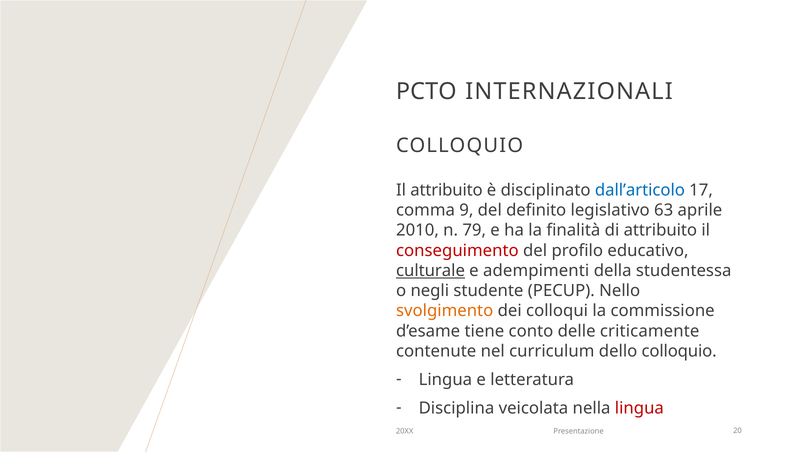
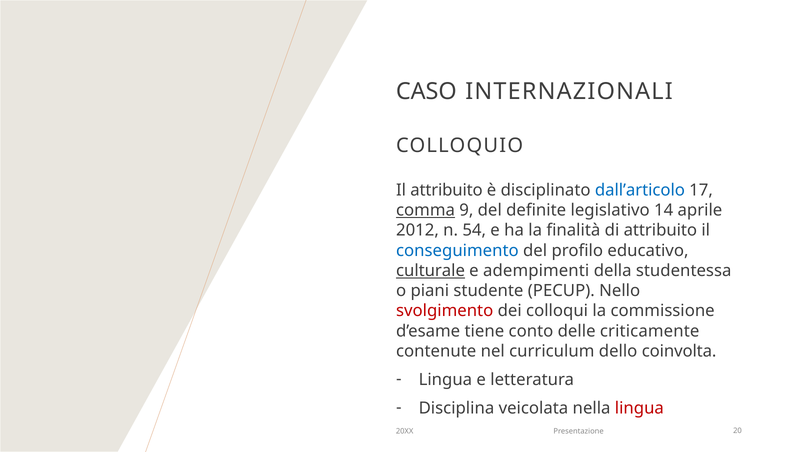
PCTO: PCTO -> CASO (426, 91)
comma underline: none -> present (425, 210)
definito: definito -> definite (536, 210)
63: 63 -> 14 (664, 210)
2010: 2010 -> 2012 (417, 230)
79: 79 -> 54 (474, 230)
conseguimento colour: red -> blue (457, 250)
negli: negli -> piani (430, 291)
svolgimento colour: orange -> red (445, 311)
dello colloquio: colloquio -> coinvolta (679, 351)
